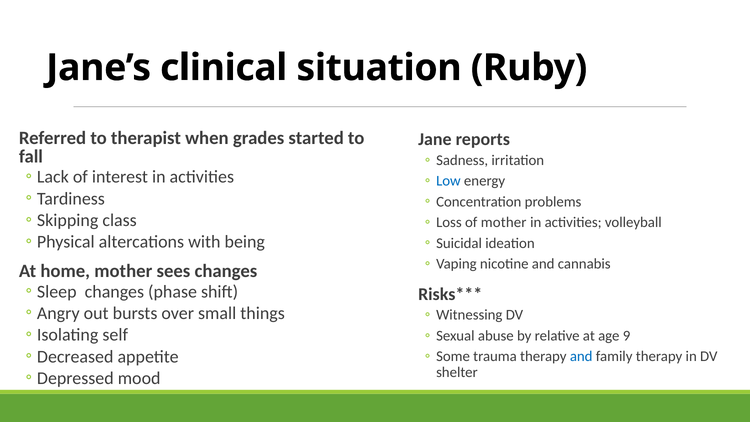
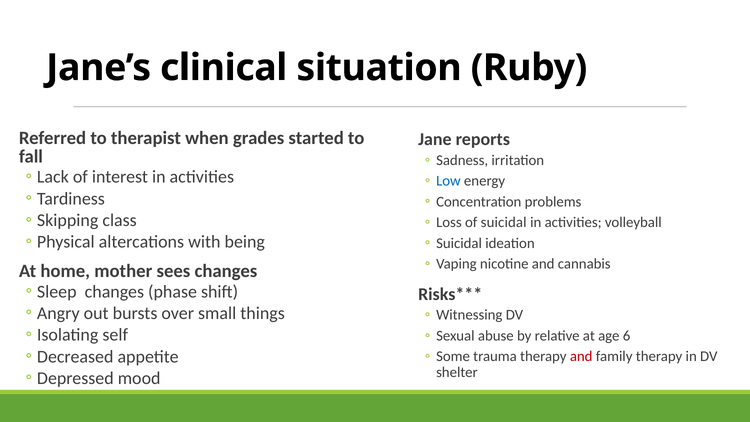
of mother: mother -> suicidal (504, 222)
9: 9 -> 6 (627, 336)
and colour: blue -> red (581, 356)
